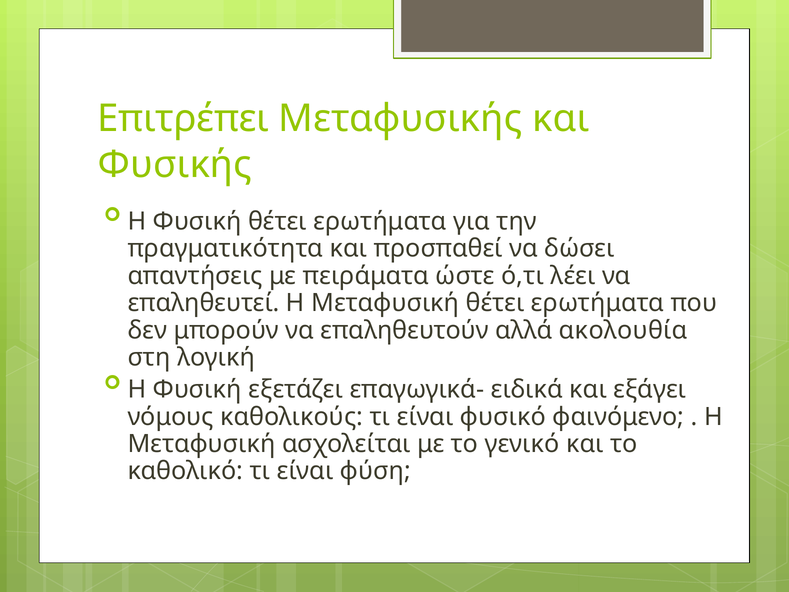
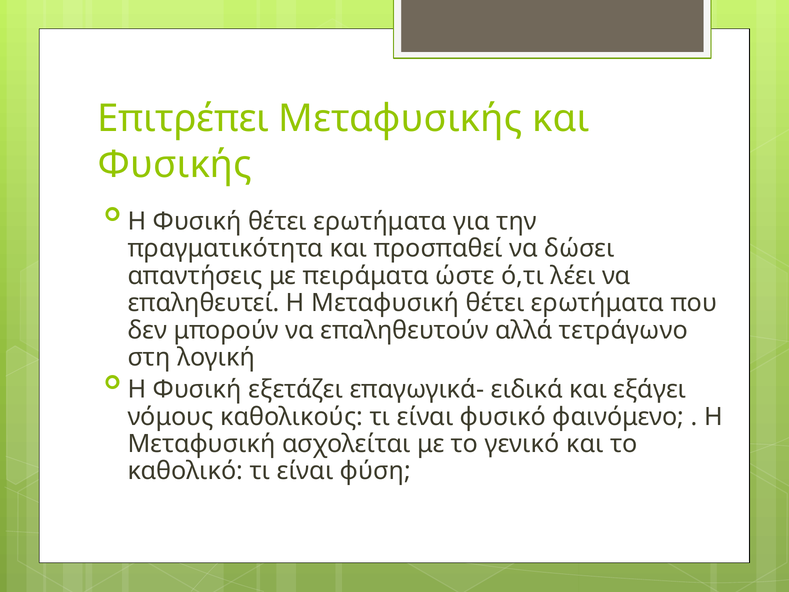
ακολουθία: ακολουθία -> τετράγωνο (623, 330)
